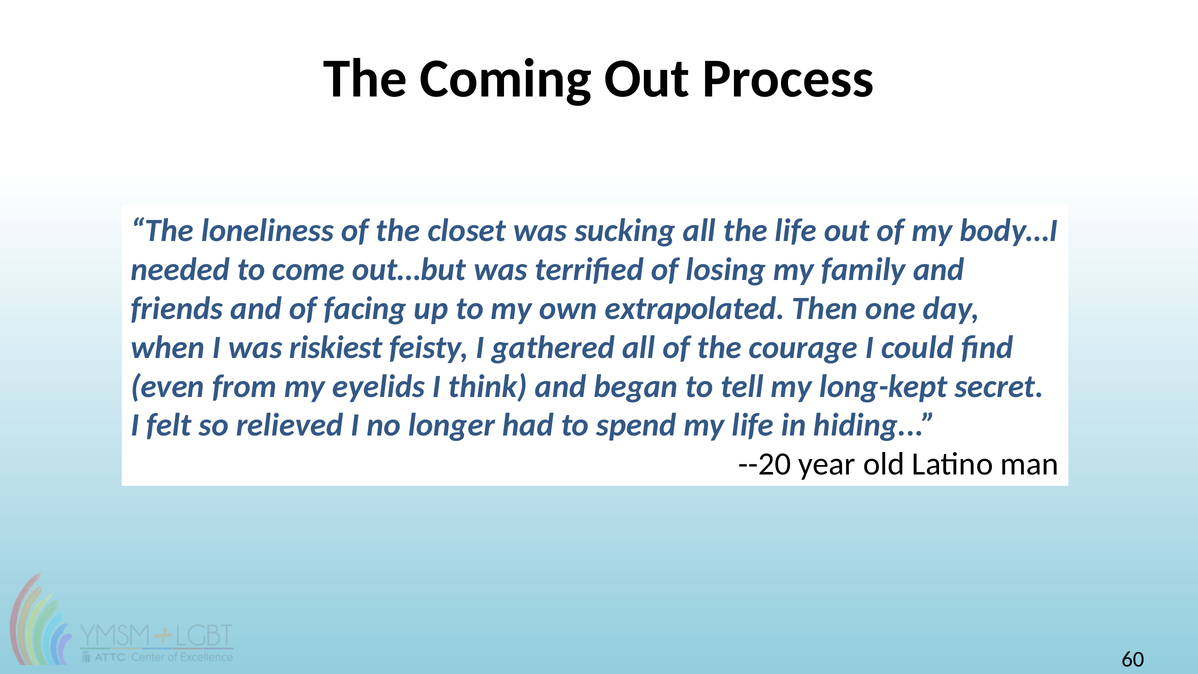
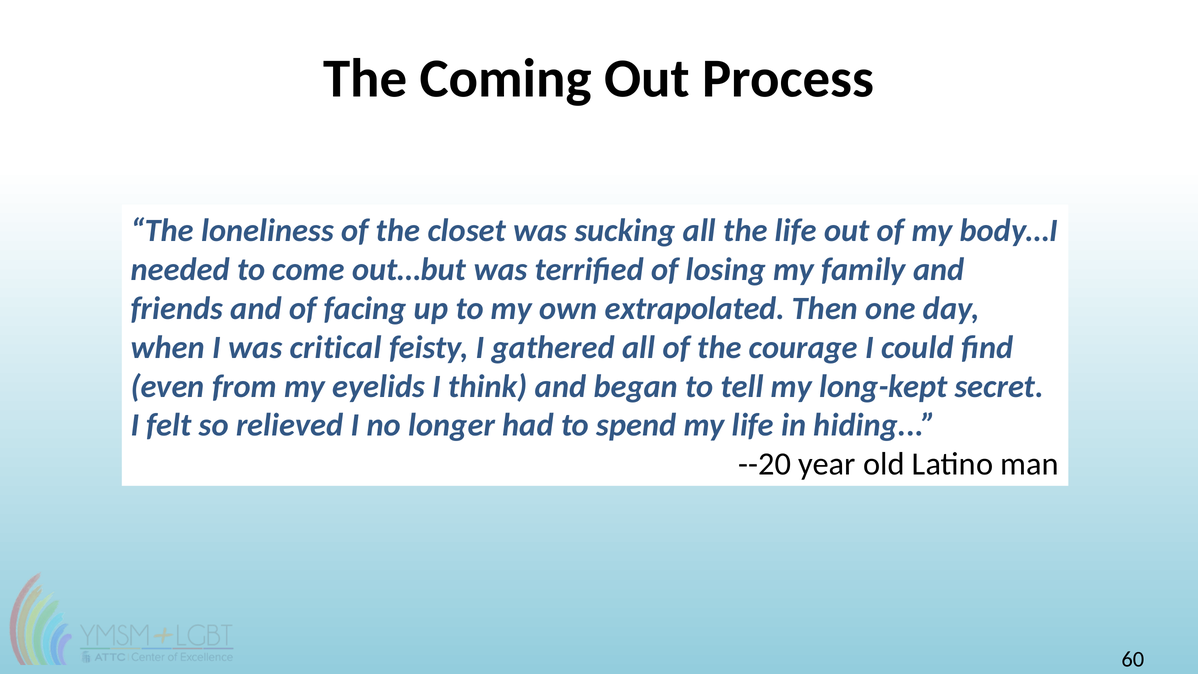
riskiest: riskiest -> critical (336, 347)
